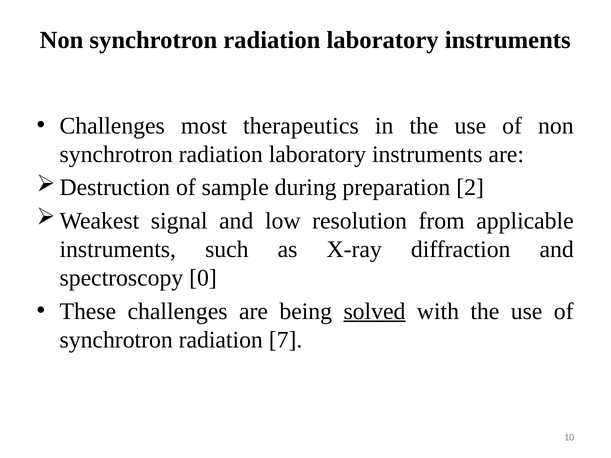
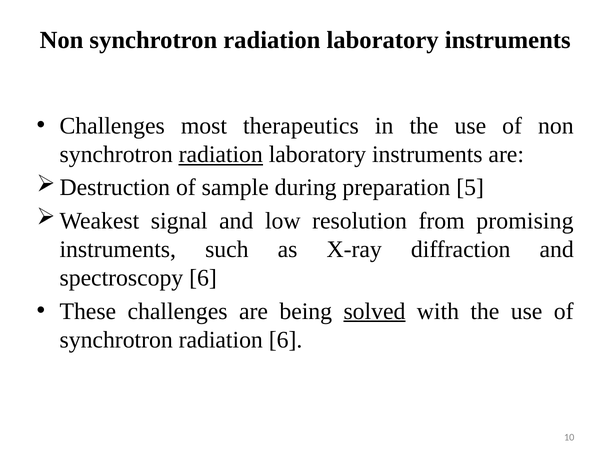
radiation underline: none -> present (221, 154)
2: 2 -> 5 (470, 188)
applicable: applicable -> promising (525, 221)
spectroscopy 0: 0 -> 6 (203, 278)
radiation 7: 7 -> 6 (286, 340)
